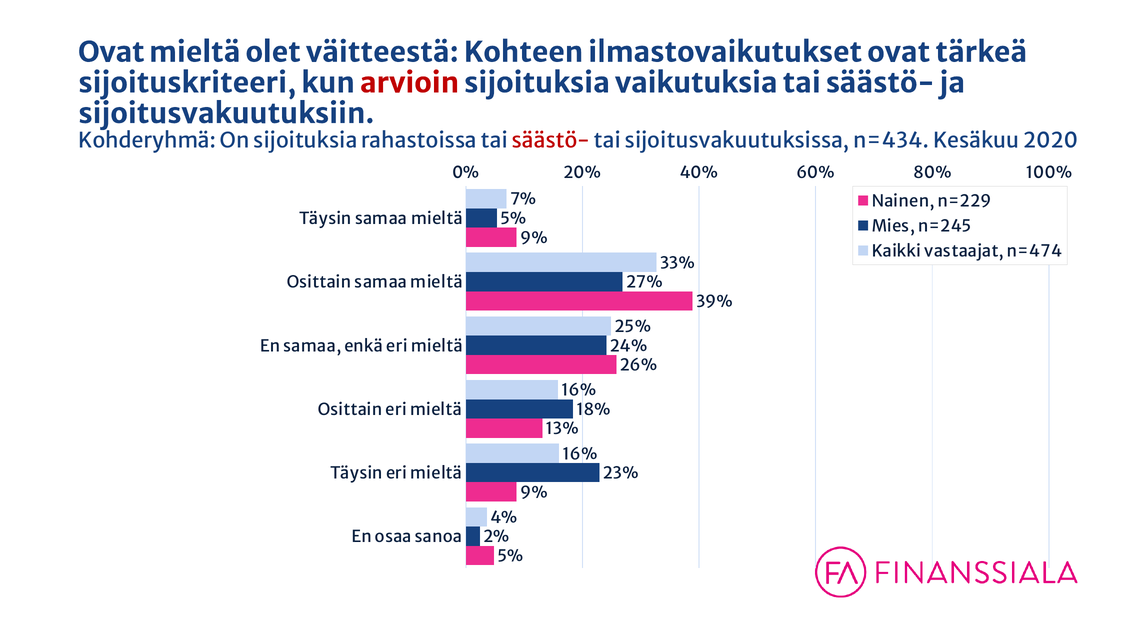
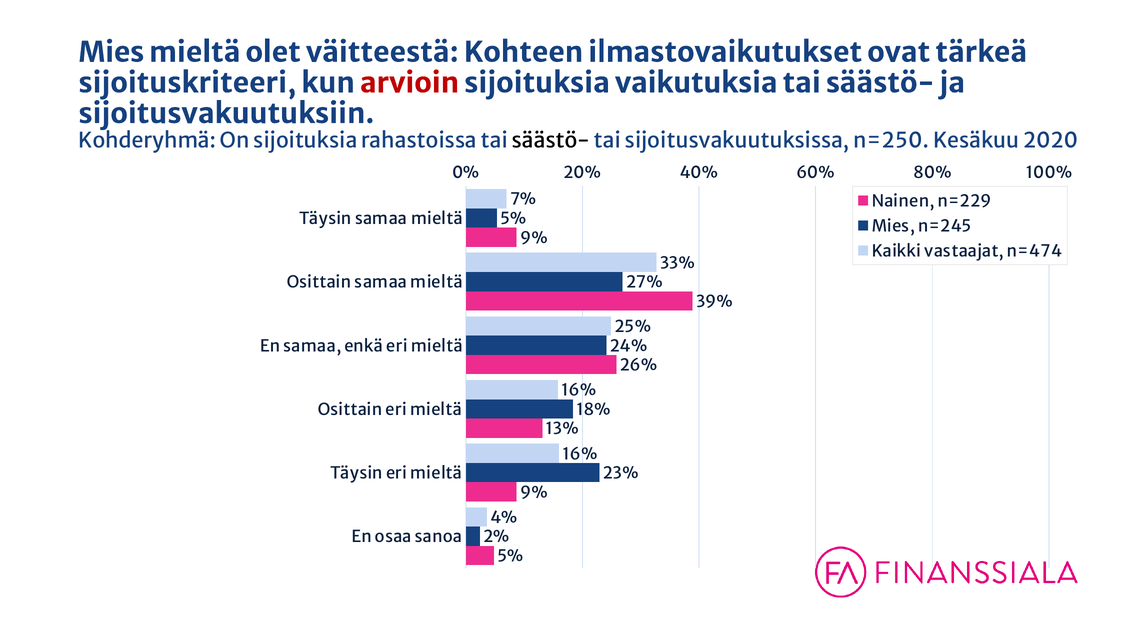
Ovat: Ovat -> Mies (111, 52)
säästö- colour: red -> black (551, 141)
n=434: n=434 -> n=250 (891, 141)
